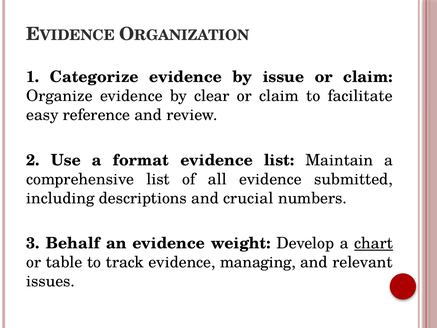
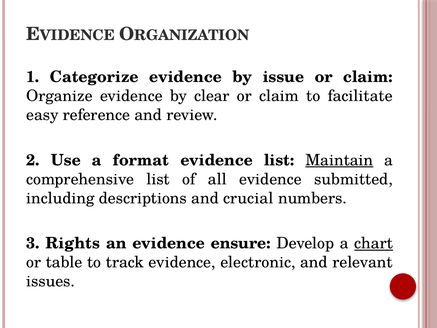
Maintain underline: none -> present (339, 160)
Behalf: Behalf -> Rights (73, 243)
weight: weight -> ensure (241, 243)
managing: managing -> electronic (258, 262)
